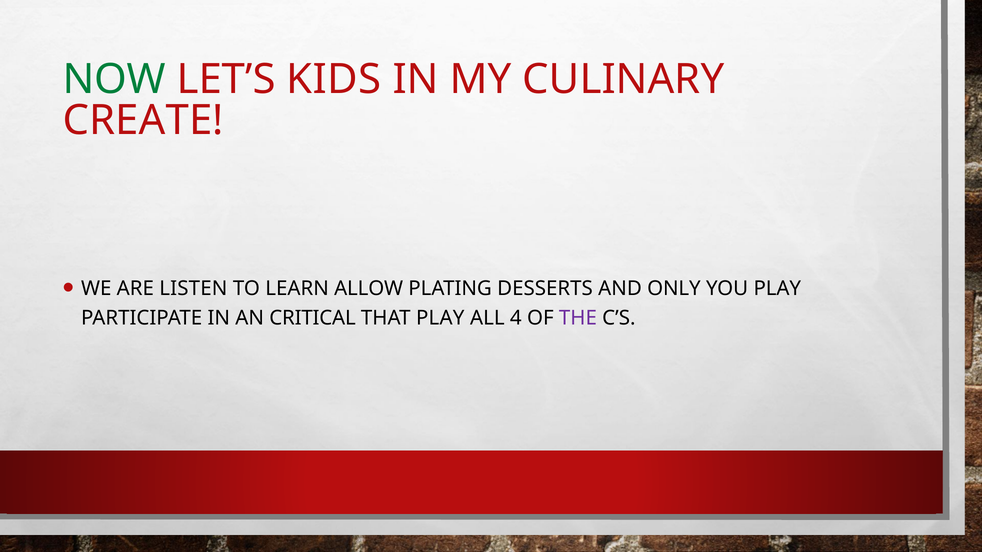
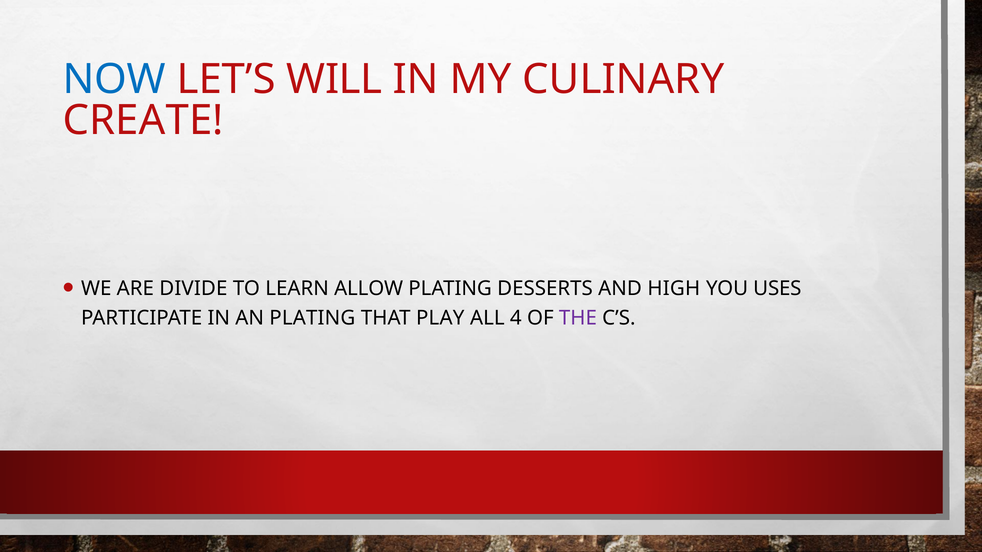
NOW colour: green -> blue (114, 80)
KIDS: KIDS -> WILL (334, 80)
LISTEN: LISTEN -> DIVIDE (193, 289)
ONLY: ONLY -> HIGH (674, 289)
YOU PLAY: PLAY -> USES (777, 289)
AN CRITICAL: CRITICAL -> PLATING (312, 318)
